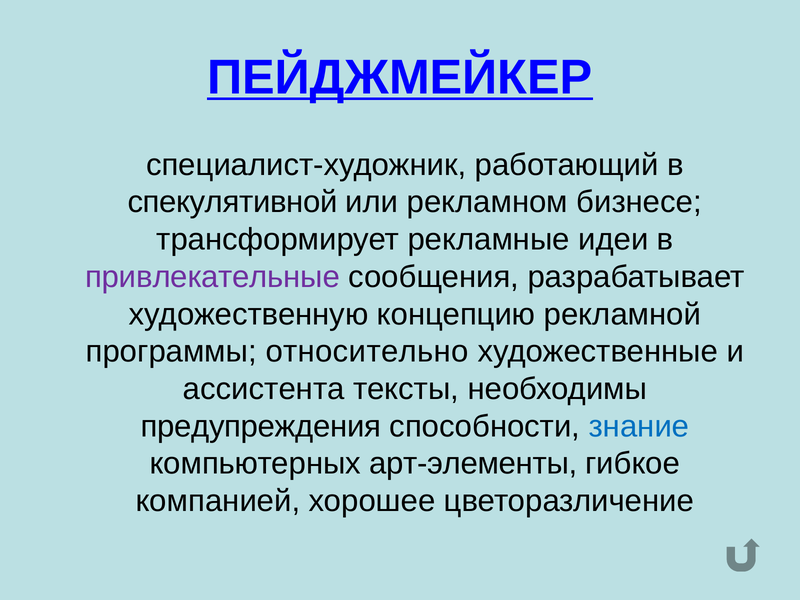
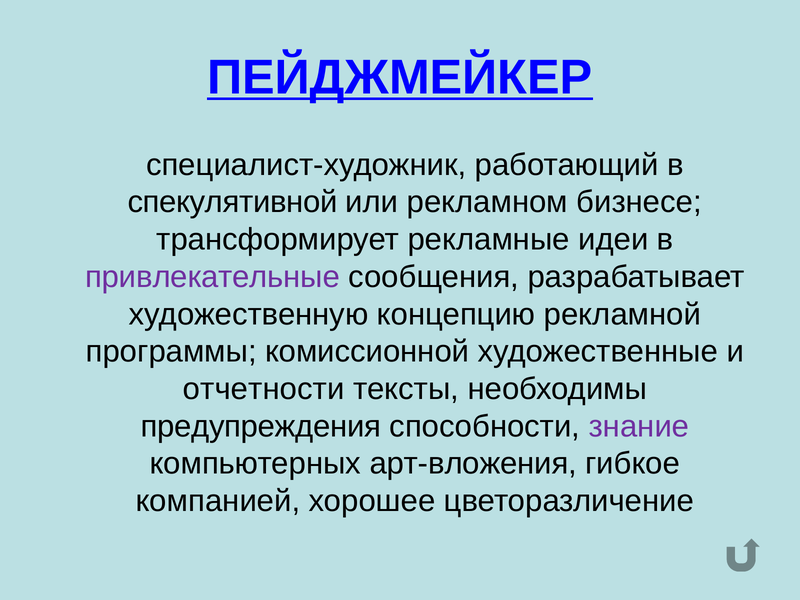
относительно: относительно -> комиссионной (367, 352)
ассистента: ассистента -> отчетности (264, 389)
знание colour: blue -> purple (639, 426)
арт-элементы: арт-элементы -> арт-вложения (473, 464)
